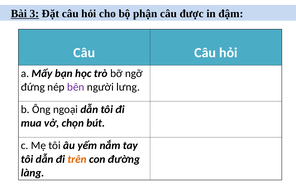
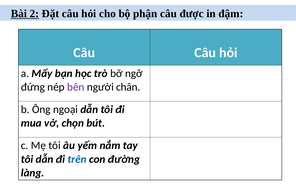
3: 3 -> 2 (34, 14)
lưng: lưng -> chân (128, 87)
trên colour: orange -> blue (77, 159)
